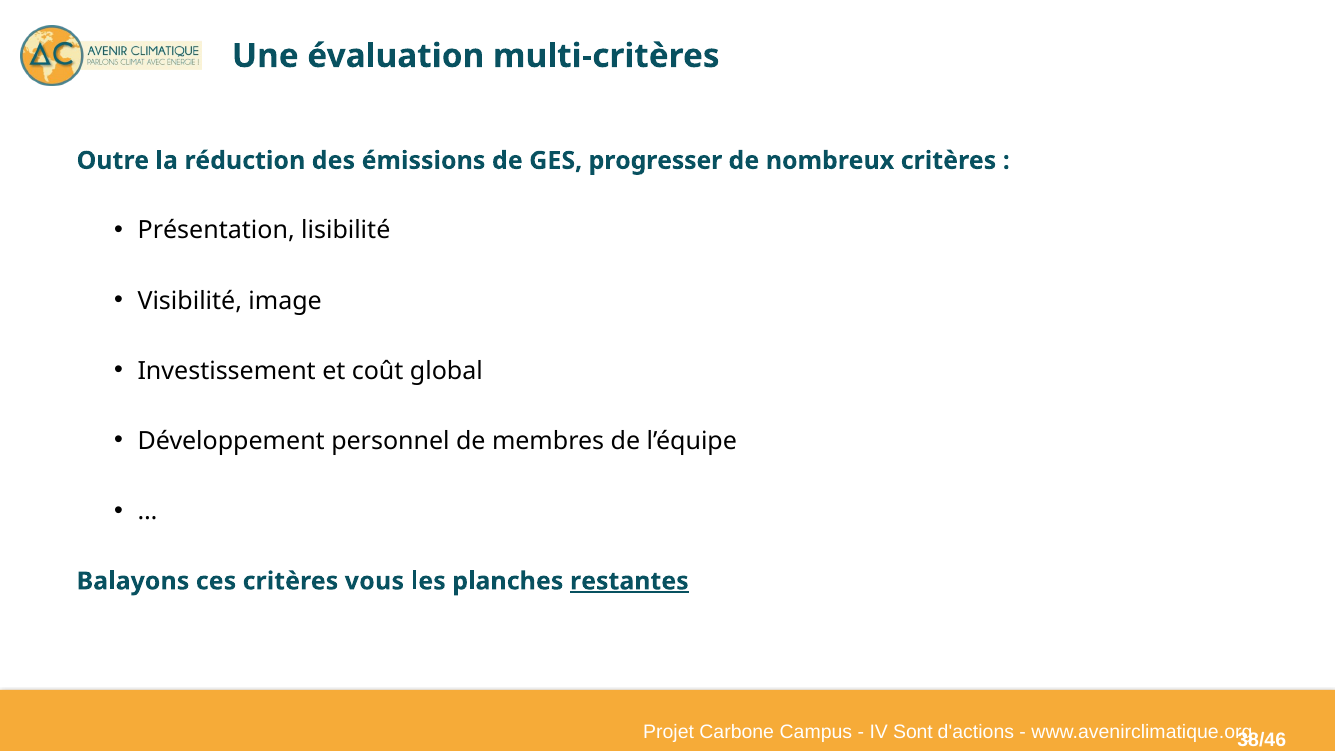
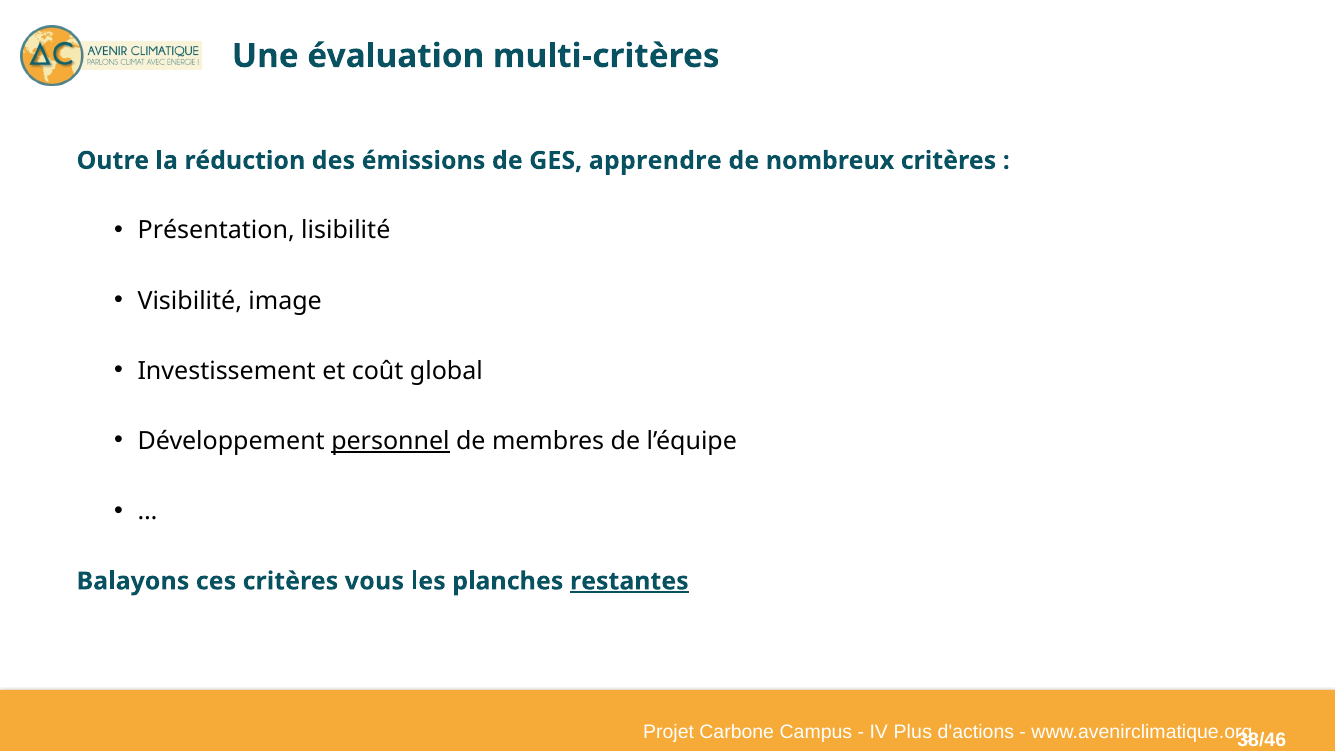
progresser: progresser -> apprendre (655, 161)
personnel underline: none -> present (390, 441)
Sont: Sont -> Plus (913, 732)
